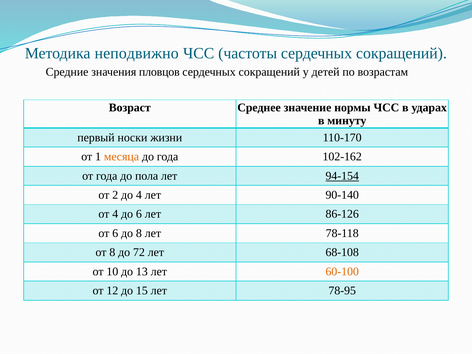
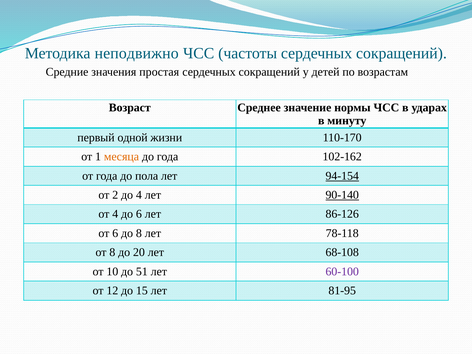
пловцов: пловцов -> простая (159, 72)
носки: носки -> одной (133, 138)
90-140 underline: none -> present (342, 195)
72: 72 -> 20 (139, 252)
13: 13 -> 51 (142, 272)
60-100 colour: orange -> purple (342, 272)
78-95: 78-95 -> 81-95 (342, 291)
